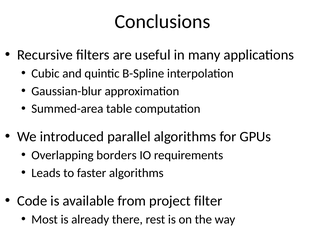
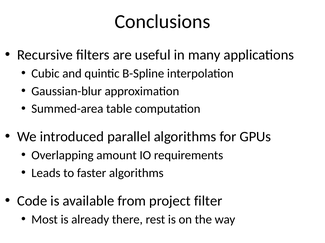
borders: borders -> amount (117, 156)
